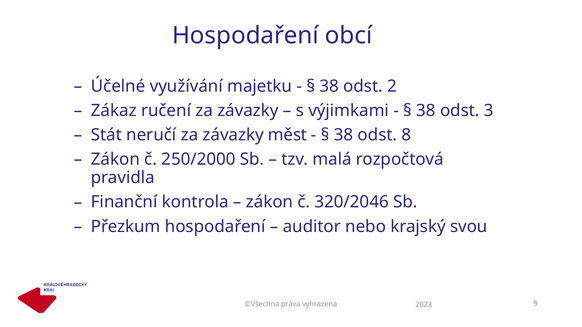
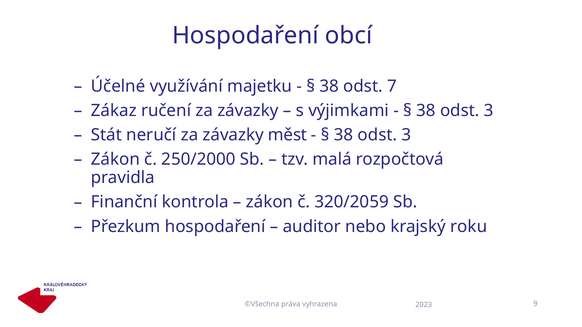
2: 2 -> 7 (392, 86)
8: 8 -> 3 (406, 135)
320/2046: 320/2046 -> 320/2059 (352, 202)
svou: svou -> roku (469, 227)
